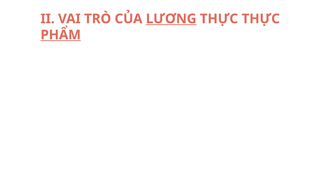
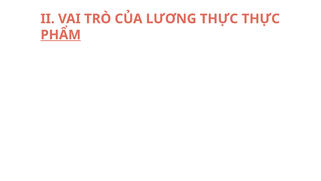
LƯƠNG underline: present -> none (171, 19)
